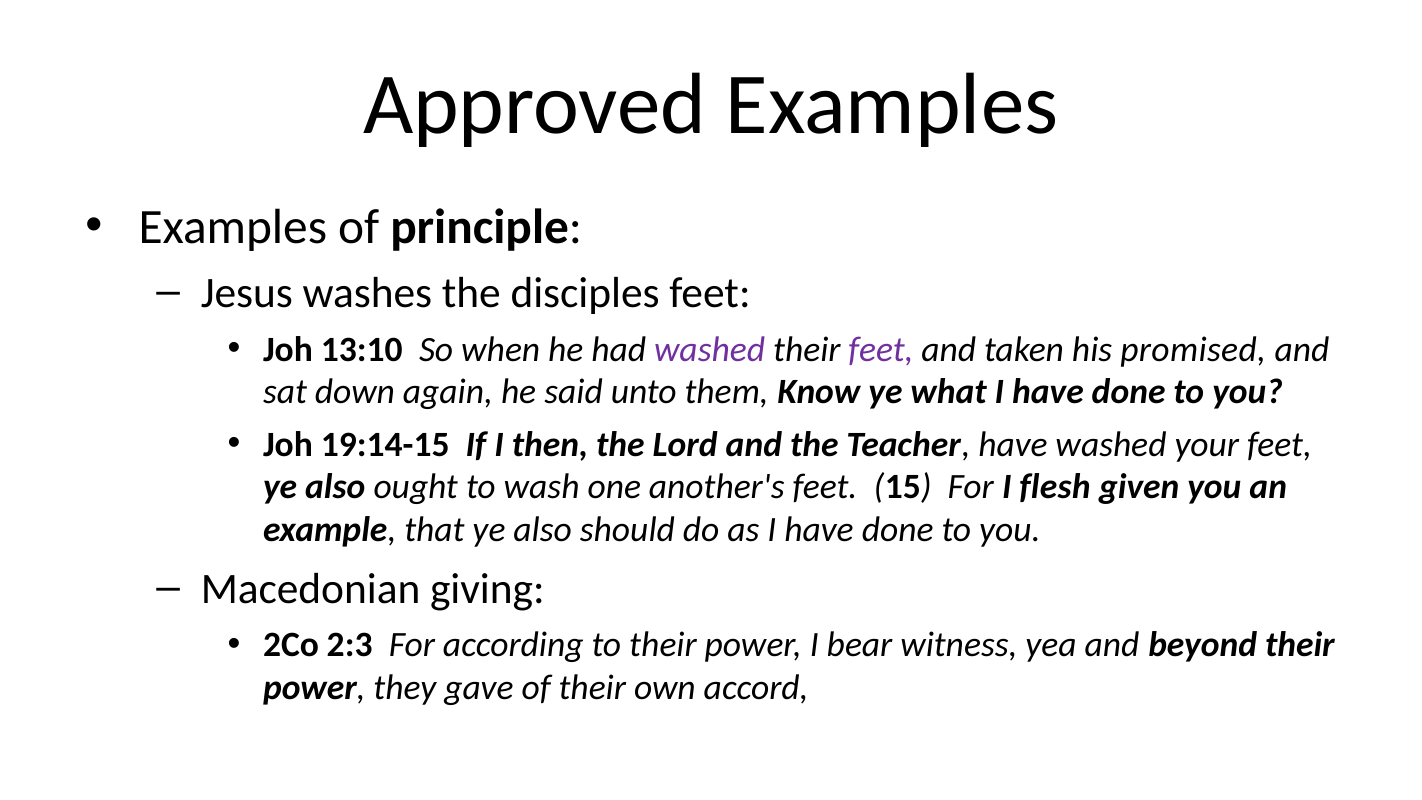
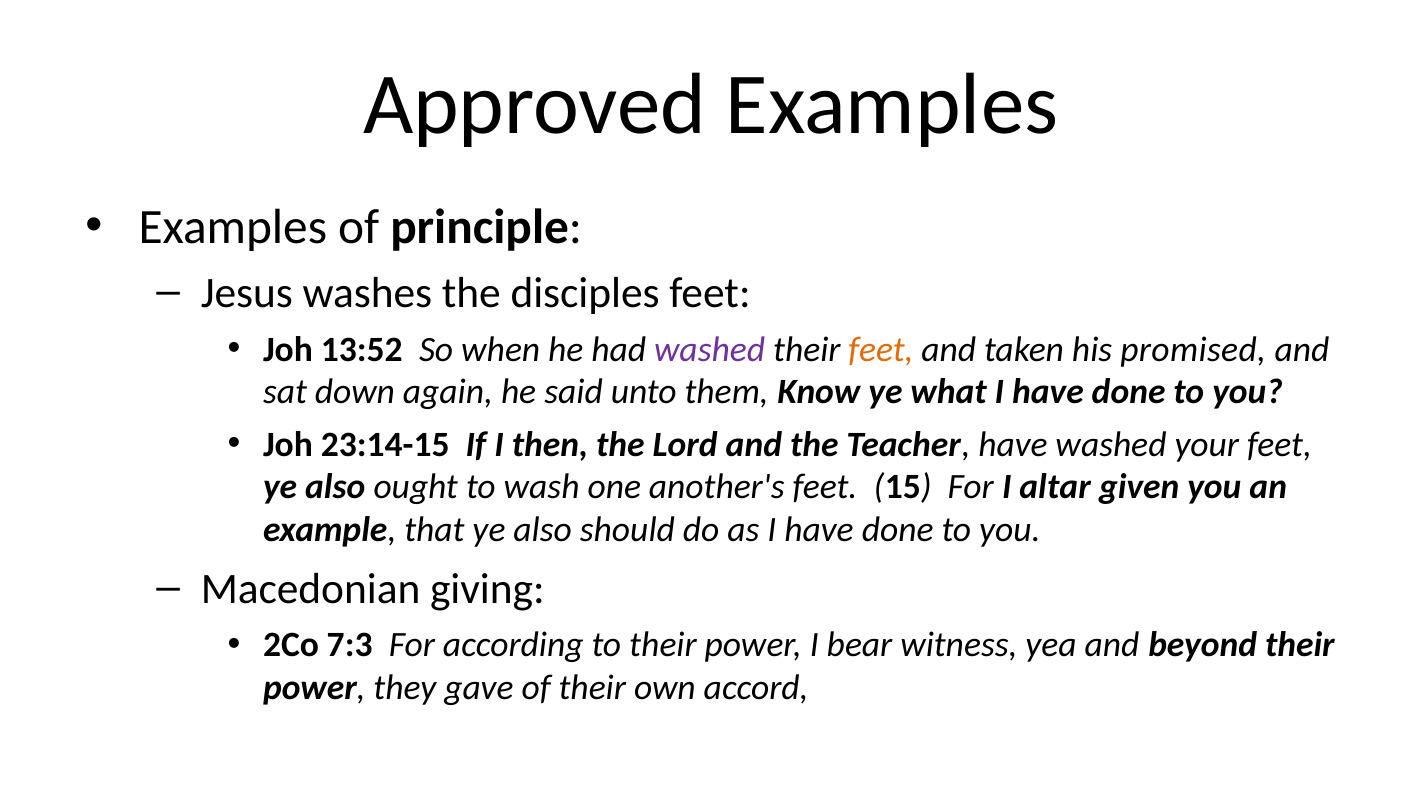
13:10: 13:10 -> 13:52 (362, 349)
feet colour: purple -> orange (881, 349)
19:14-15: 19:14-15 -> 23:14-15 (385, 444)
flesh: flesh -> altar (1055, 487)
2:3: 2:3 -> 7:3 (350, 645)
